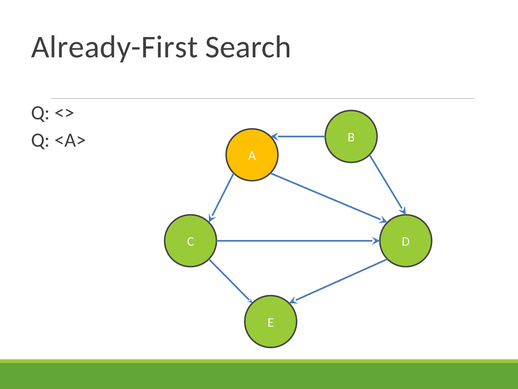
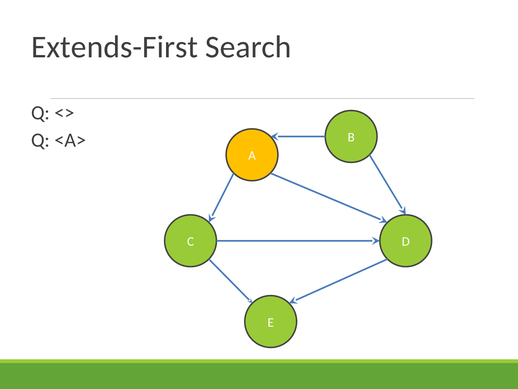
Already-First: Already-First -> Extends-First (115, 47)
